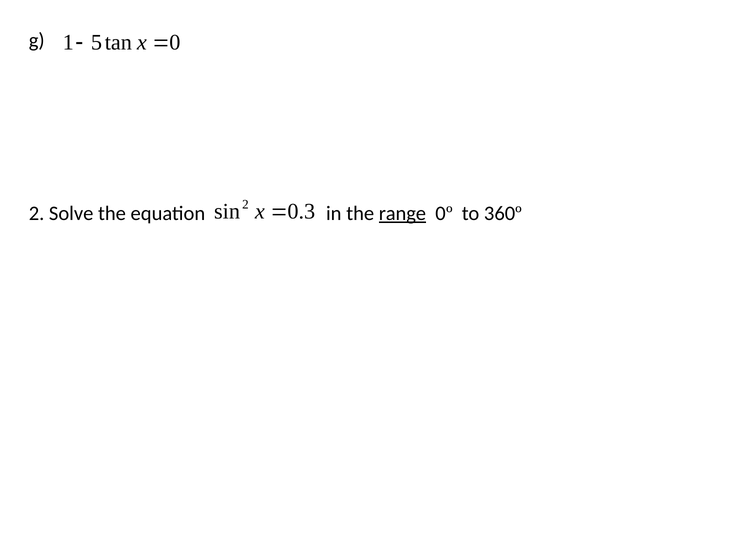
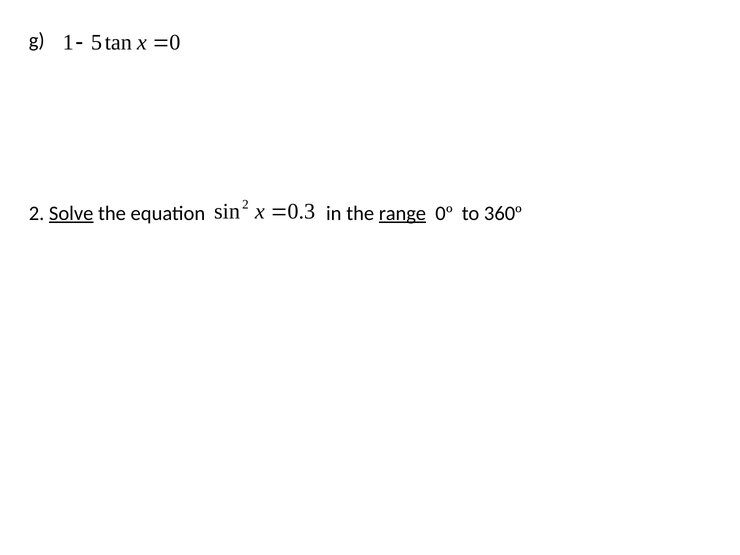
Solve underline: none -> present (71, 213)
